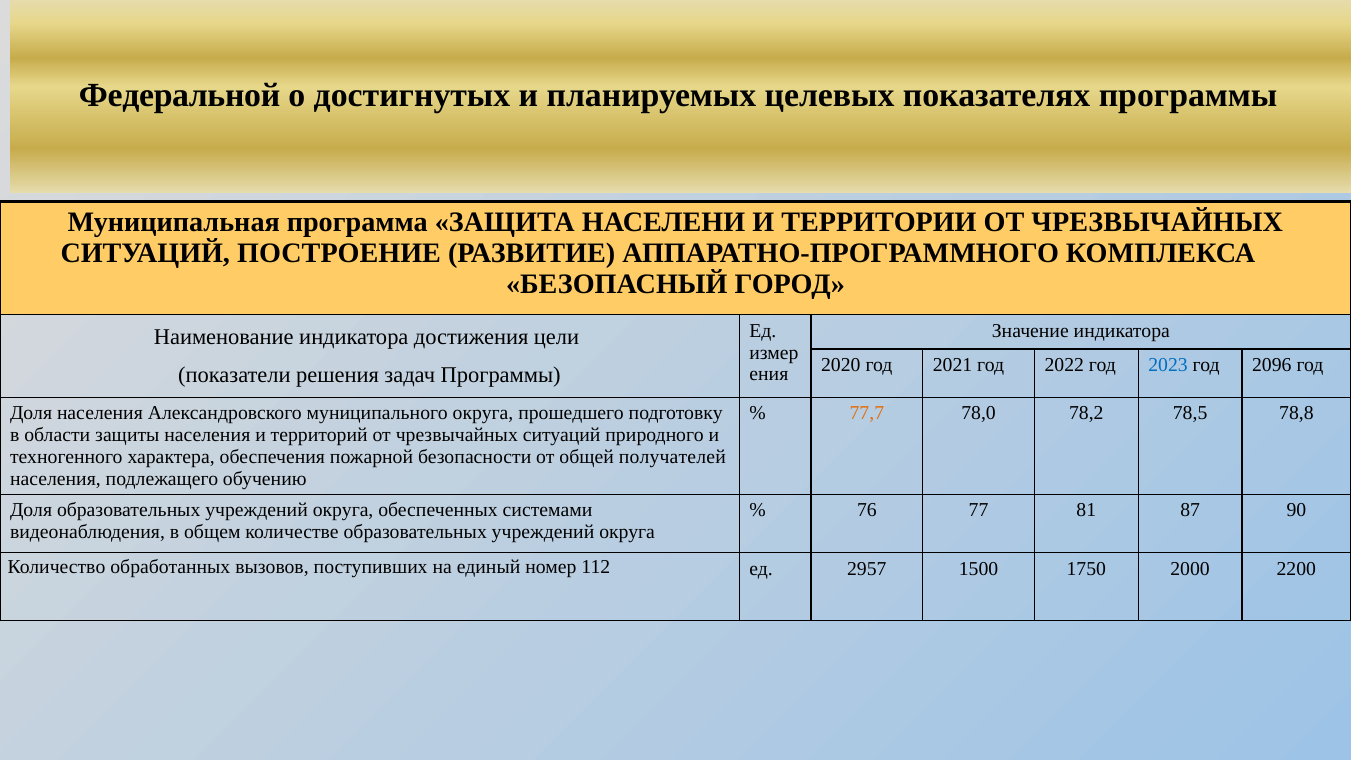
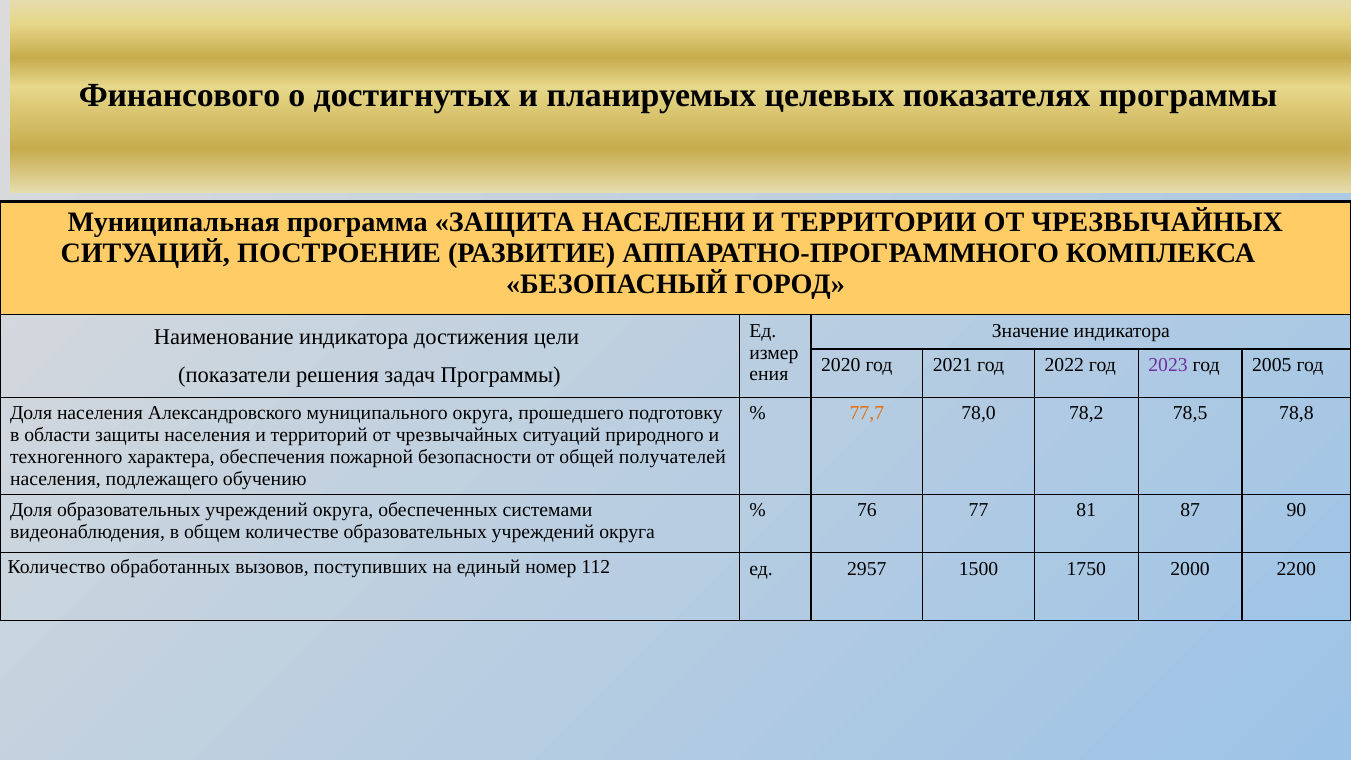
Федеральной: Федеральной -> Финансового (180, 95)
2023 colour: blue -> purple (1168, 365)
2096: 2096 -> 2005 (1272, 365)
